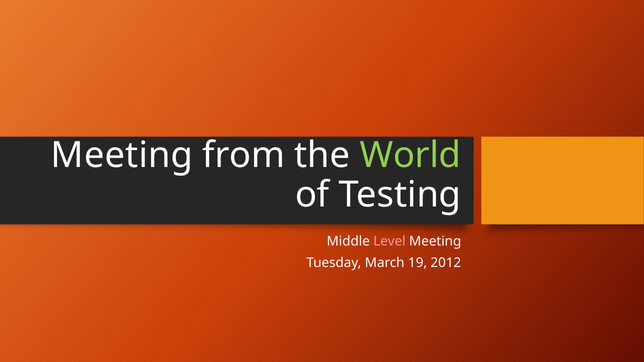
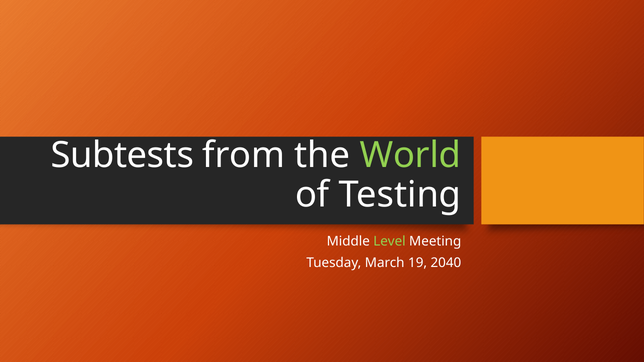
Meeting: Meeting -> Subtests (122, 156)
Level colour: pink -> light green (389, 242)
2012: 2012 -> 2040 (446, 263)
